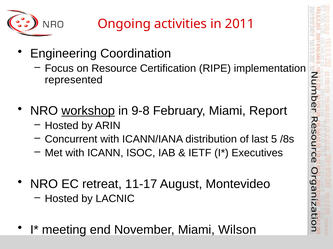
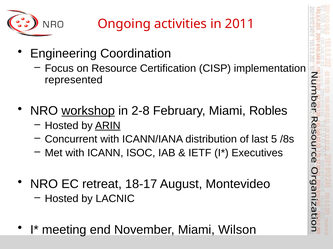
RIPE: RIPE -> CISP (215, 69)
9-8: 9-8 -> 2-8 (141, 111)
Report: Report -> Robles (268, 111)
ARIN underline: none -> present (108, 126)
11-17: 11-17 -> 18-17 (141, 184)
